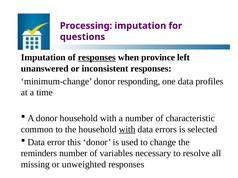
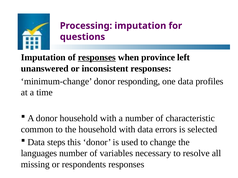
with underline: present -> none (127, 130)
error: error -> steps (56, 143)
reminders: reminders -> languages (39, 154)
unweighted: unweighted -> respondents (84, 165)
